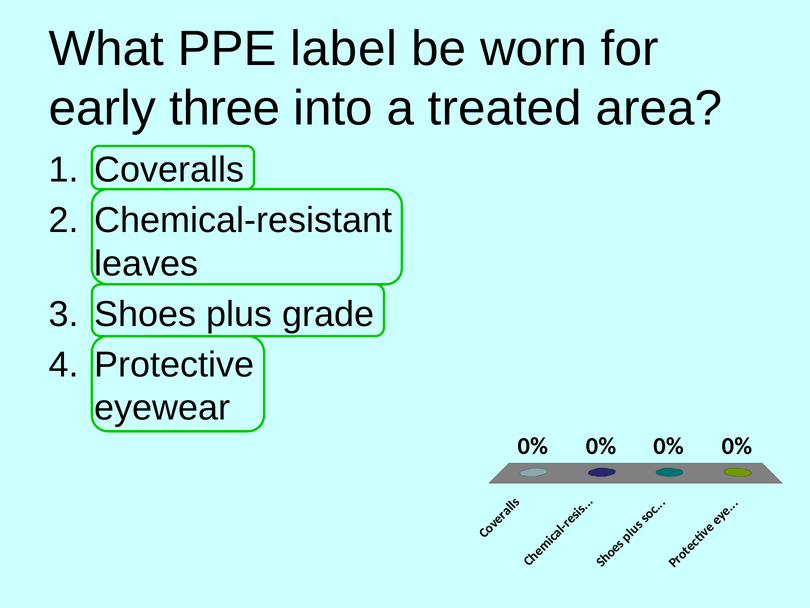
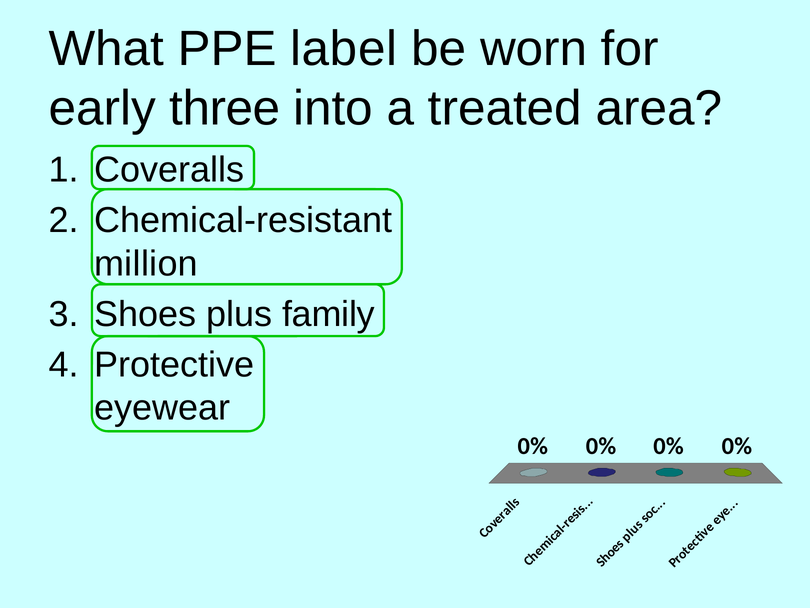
leaves: leaves -> million (146, 264)
grade: grade -> family (329, 314)
